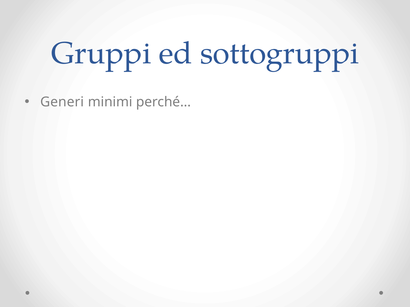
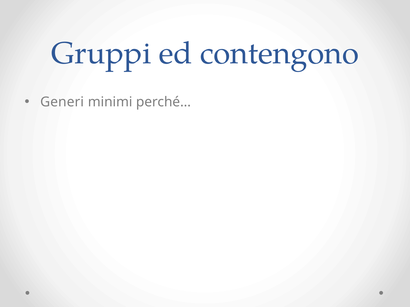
sottogruppi: sottogruppi -> contengono (279, 53)
